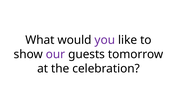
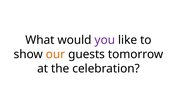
our colour: purple -> orange (55, 54)
